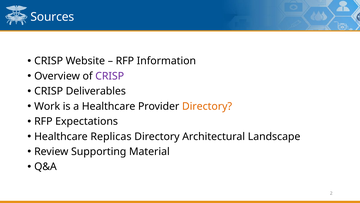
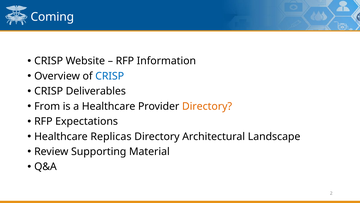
Sources: Sources -> Coming (52, 17)
CRISP colour: purple -> blue (110, 76)
Work: Work -> From (47, 106)
